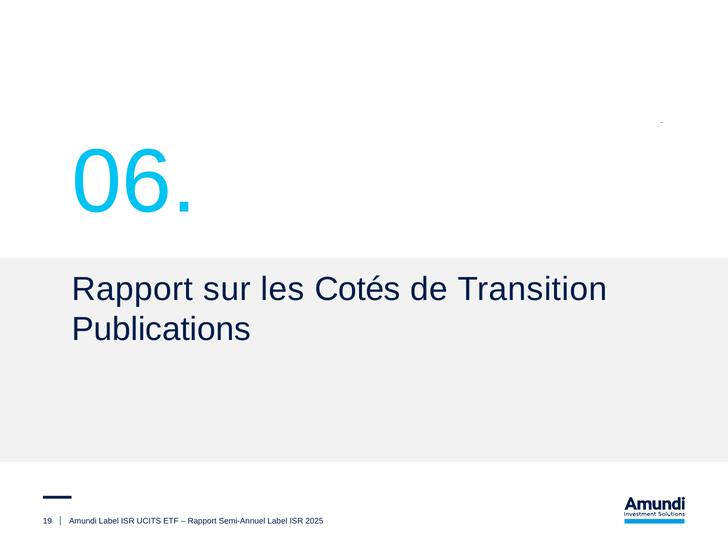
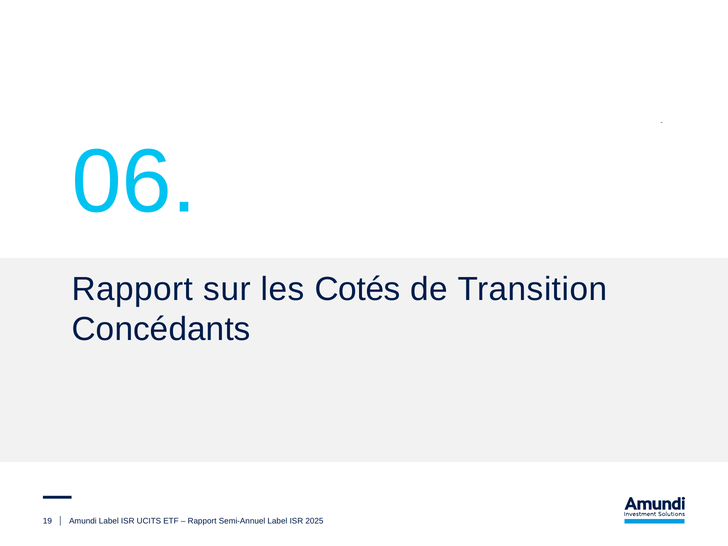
Publications: Publications -> Concédants (161, 329)
